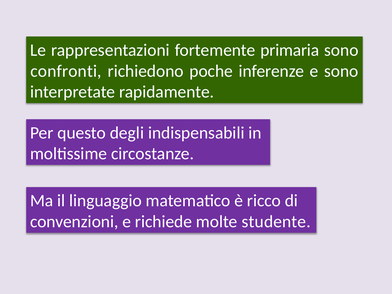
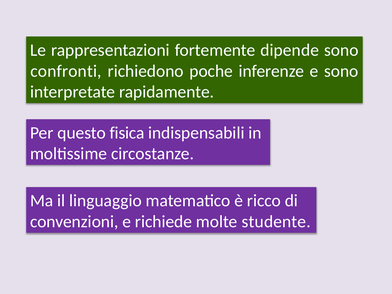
primaria: primaria -> dipende (290, 50)
degli: degli -> fisica (127, 133)
